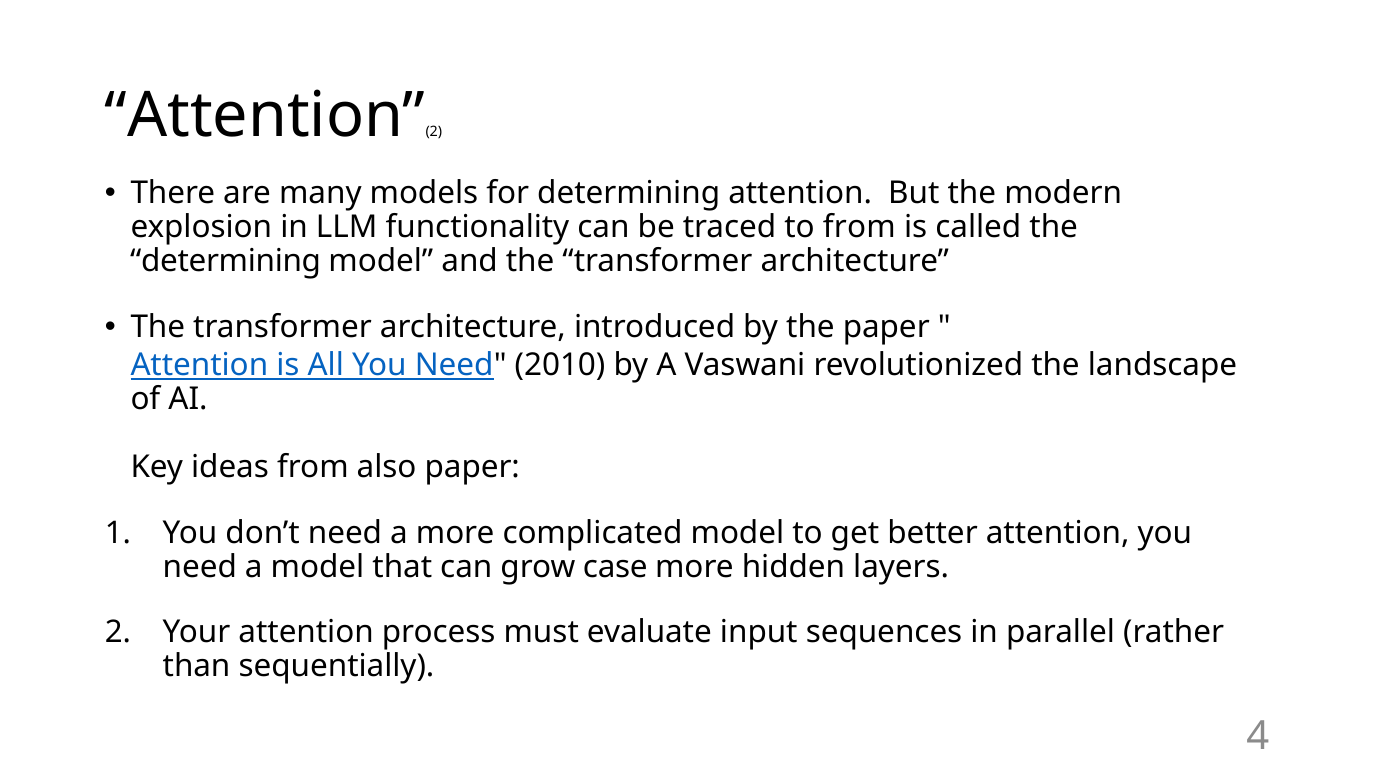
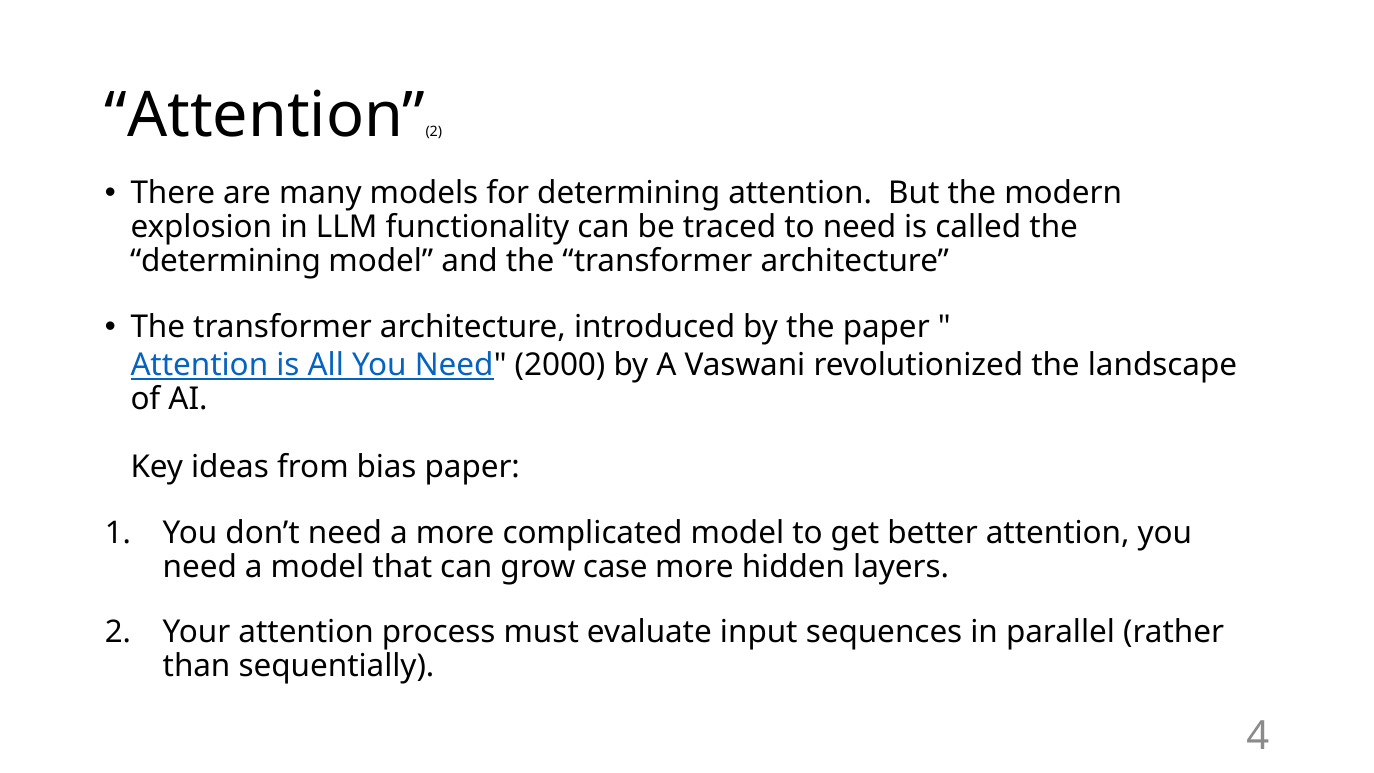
to from: from -> need (860, 227)
2010: 2010 -> 2000 (560, 365)
also: also -> bias (387, 467)
